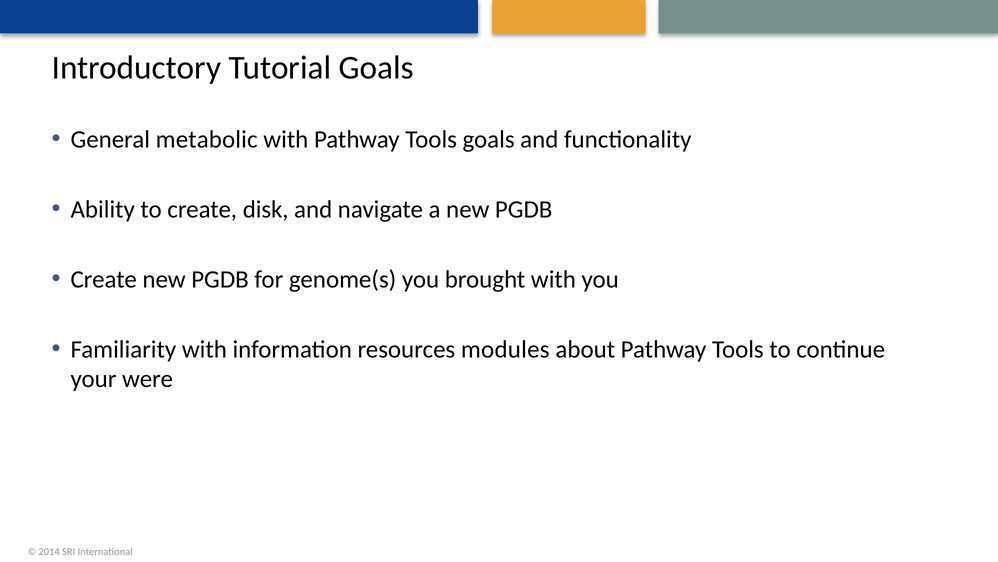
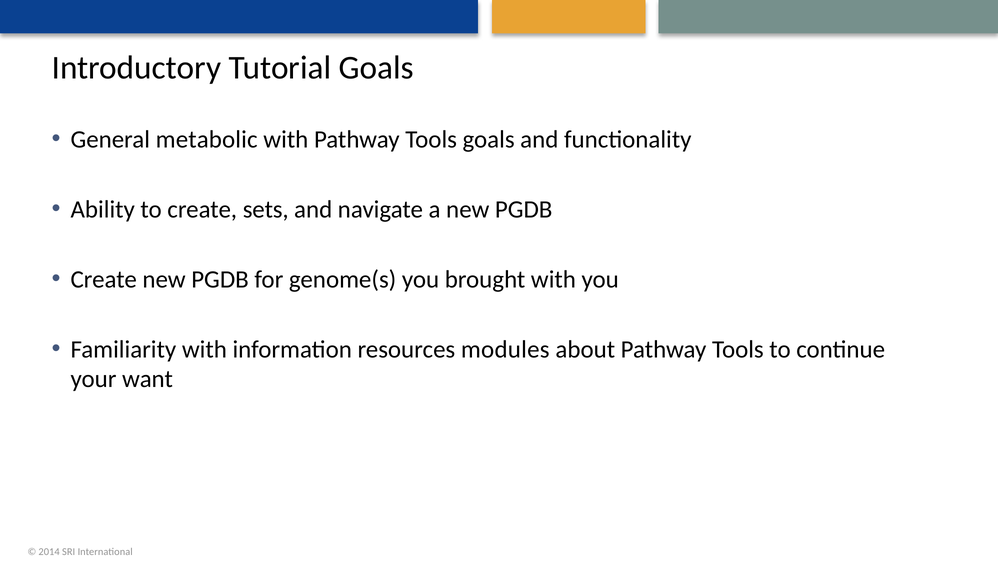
disk: disk -> sets (266, 209)
were: were -> want (148, 379)
